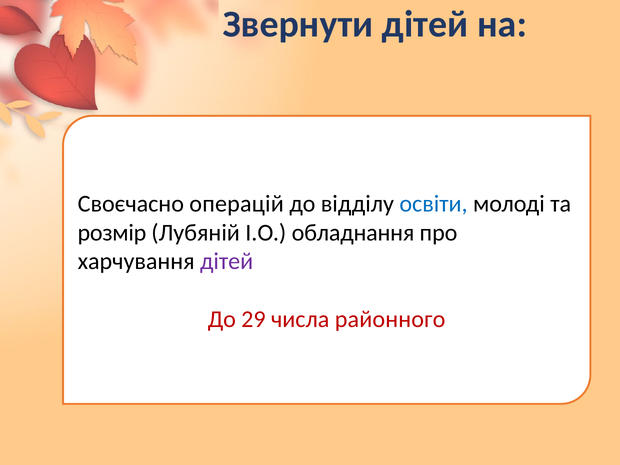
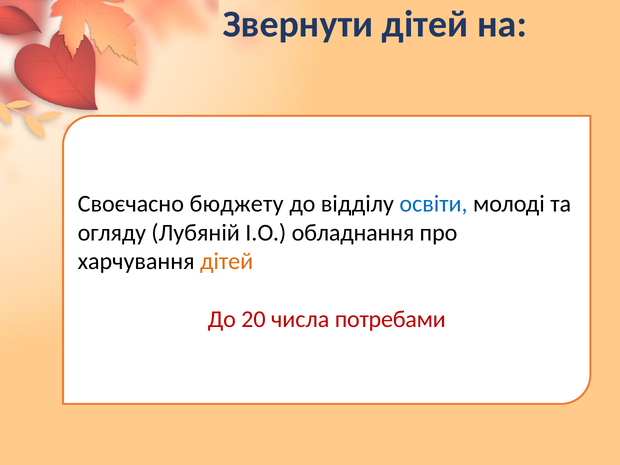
операцій: операцій -> бюджету (237, 204)
розмір: розмір -> огляду (112, 233)
дітей colour: purple -> orange (227, 262)
29: 29 -> 20 (253, 319)
районного: районного -> потребами (390, 319)
